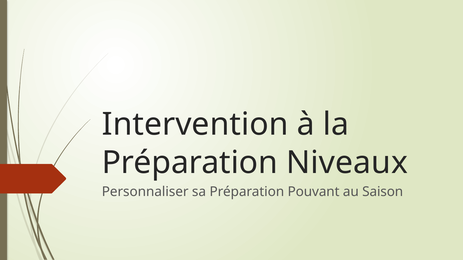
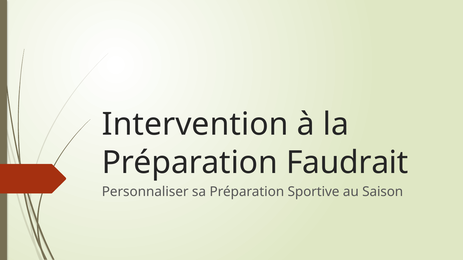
Niveaux: Niveaux -> Faudrait (347, 163)
Pouvant: Pouvant -> Sportive (314, 192)
